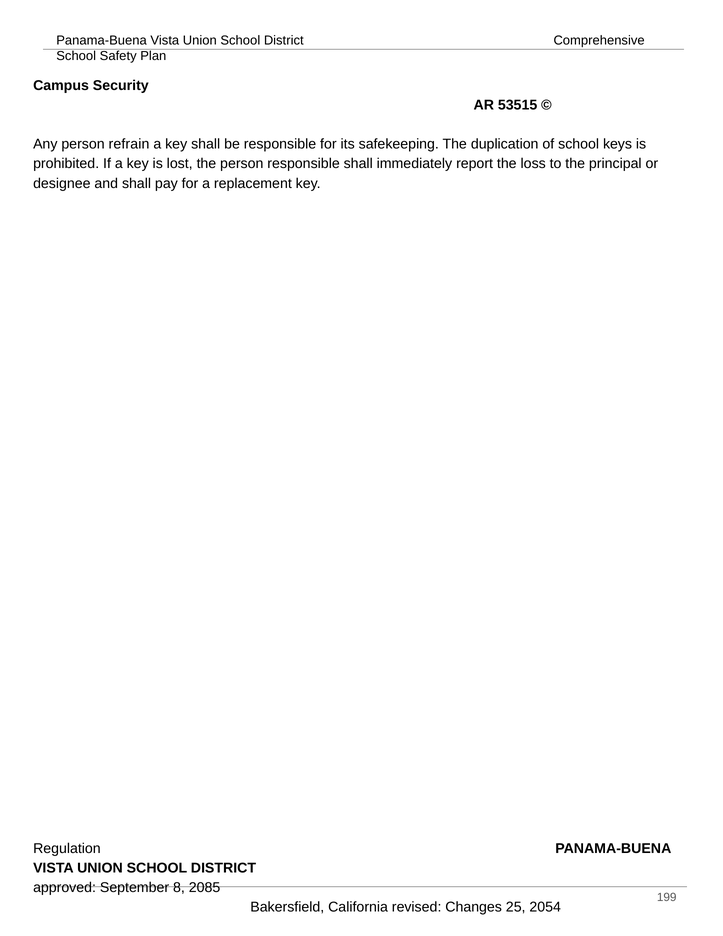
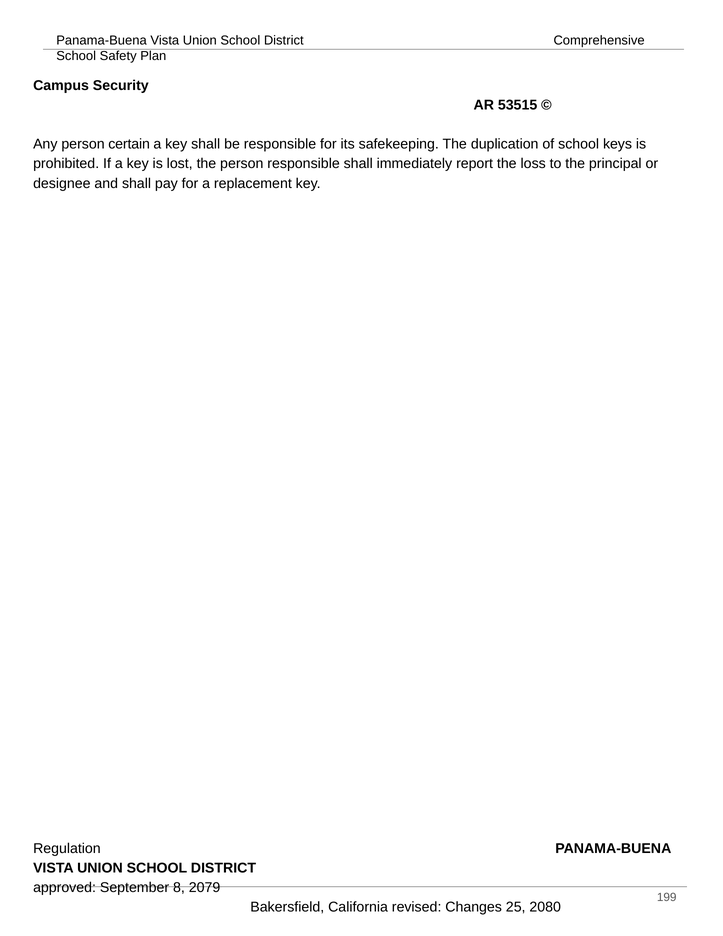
refrain: refrain -> certain (129, 144)
2085: 2085 -> 2079 (205, 887)
2054: 2054 -> 2080 (545, 907)
